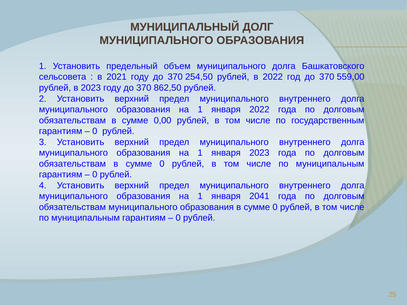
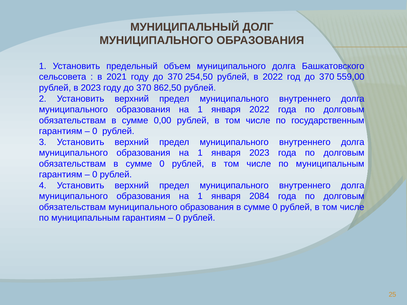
2041: 2041 -> 2084 (259, 196)
